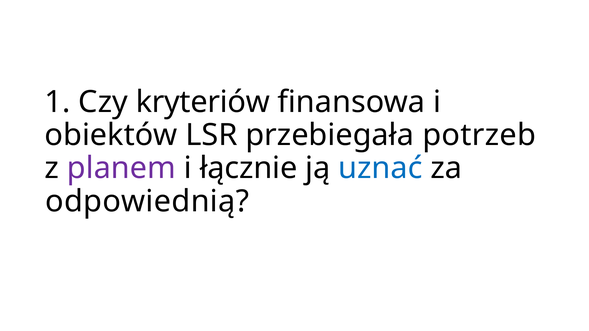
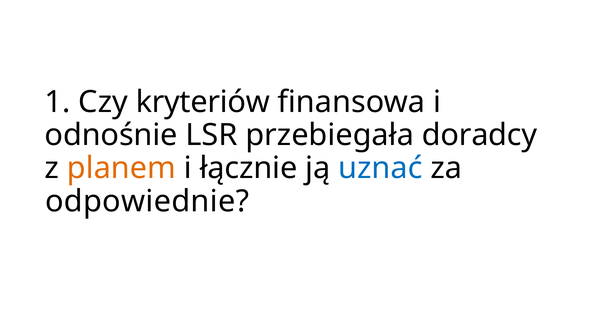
obiektów: obiektów -> odnośnie (111, 135)
potrzeb: potrzeb -> doradcy (480, 135)
planem colour: purple -> orange (121, 168)
odpowiednią: odpowiednią -> odpowiednie (147, 201)
